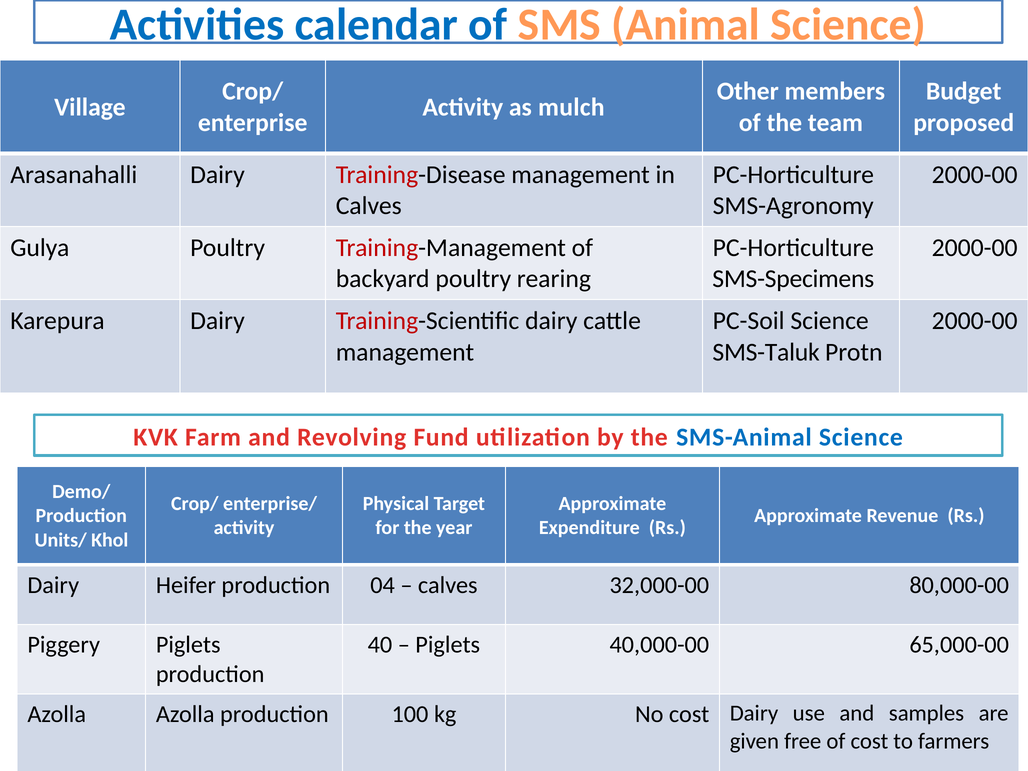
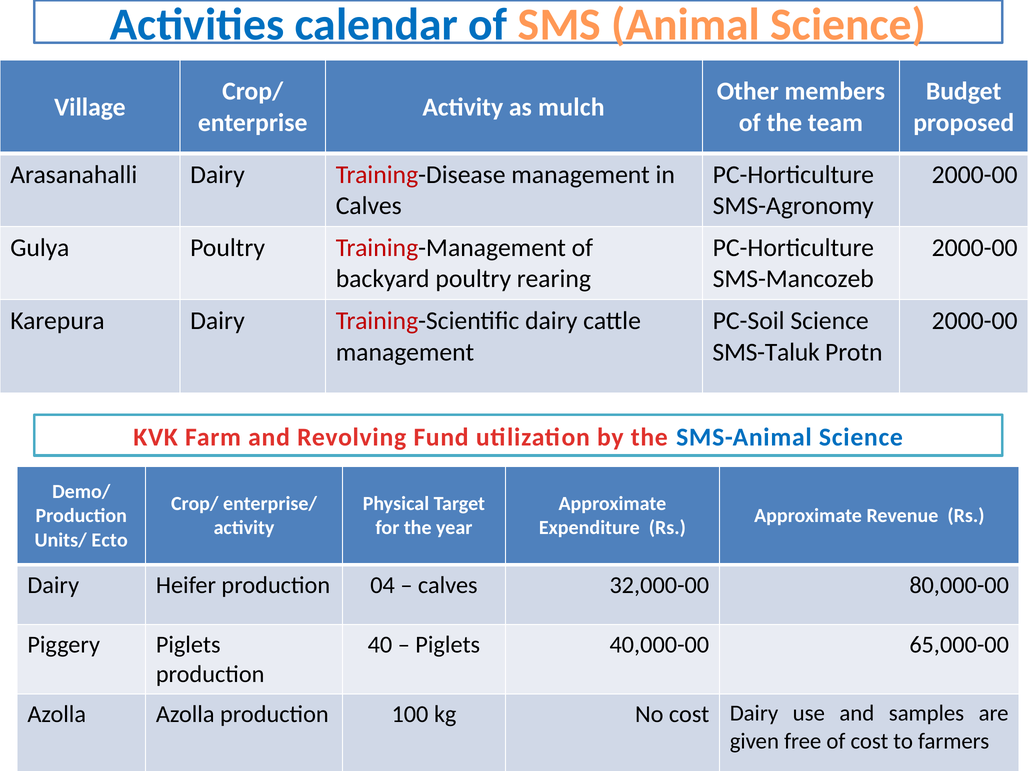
SMS-Specimens: SMS-Specimens -> SMS-Mancozeb (793, 279)
Khol: Khol -> Ecto (110, 540)
